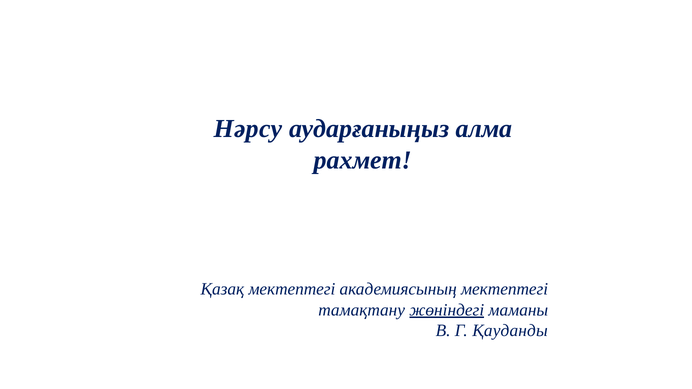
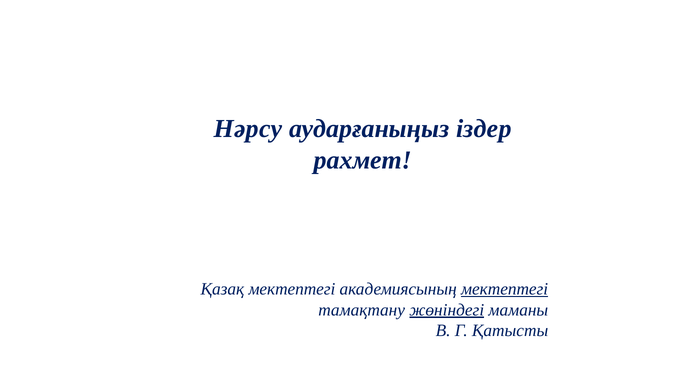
алма: алма -> іздер (484, 129)
мектептегі underline: none -> present (505, 289)
Қауданды: Қауданды -> Қатысты (510, 331)
